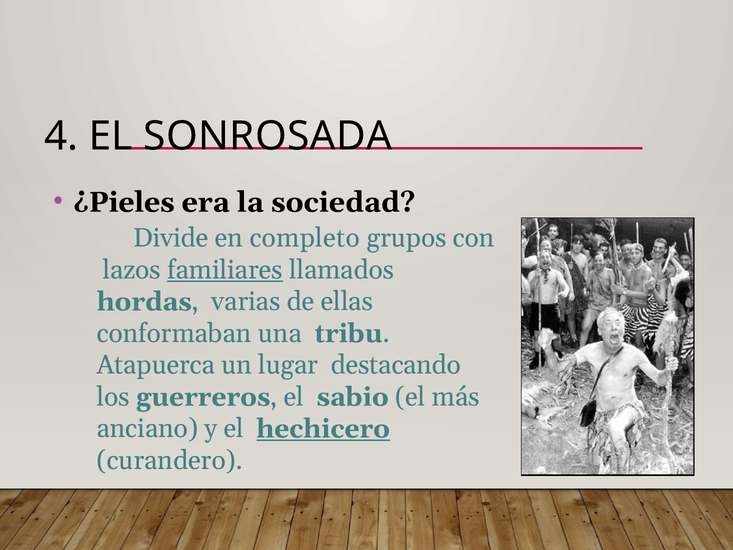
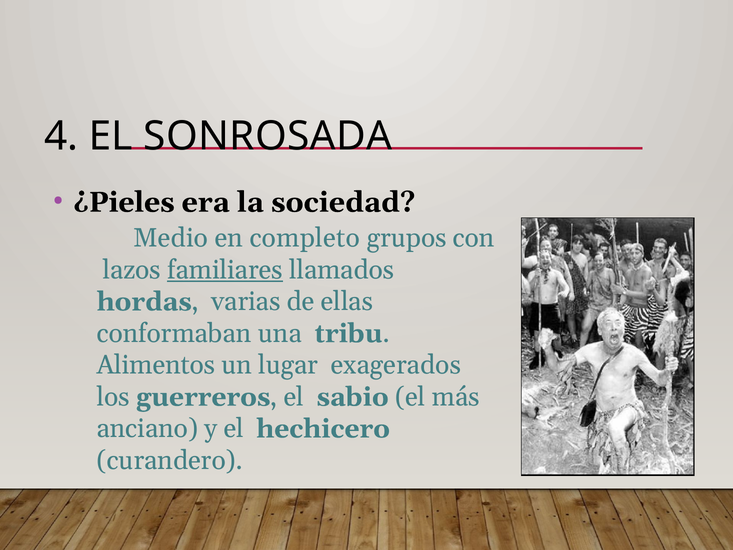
Divide: Divide -> Medio (171, 238)
Atapuerca: Atapuerca -> Alimentos (156, 365)
destacando: destacando -> exagerados (396, 365)
hechicero underline: present -> none (323, 429)
